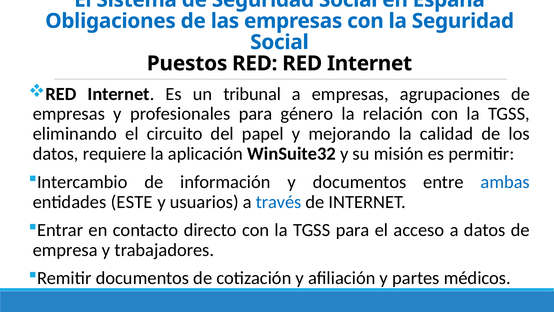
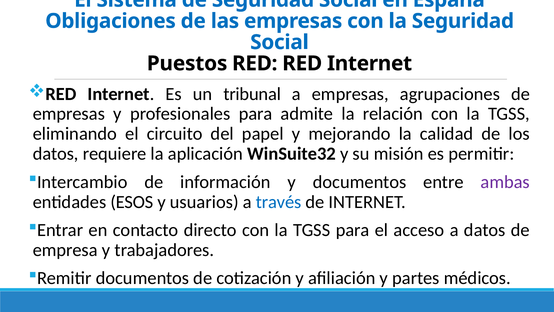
género: género -> admite (307, 114)
ambas colour: blue -> purple (505, 182)
ESTE: ESTE -> ESOS (132, 202)
